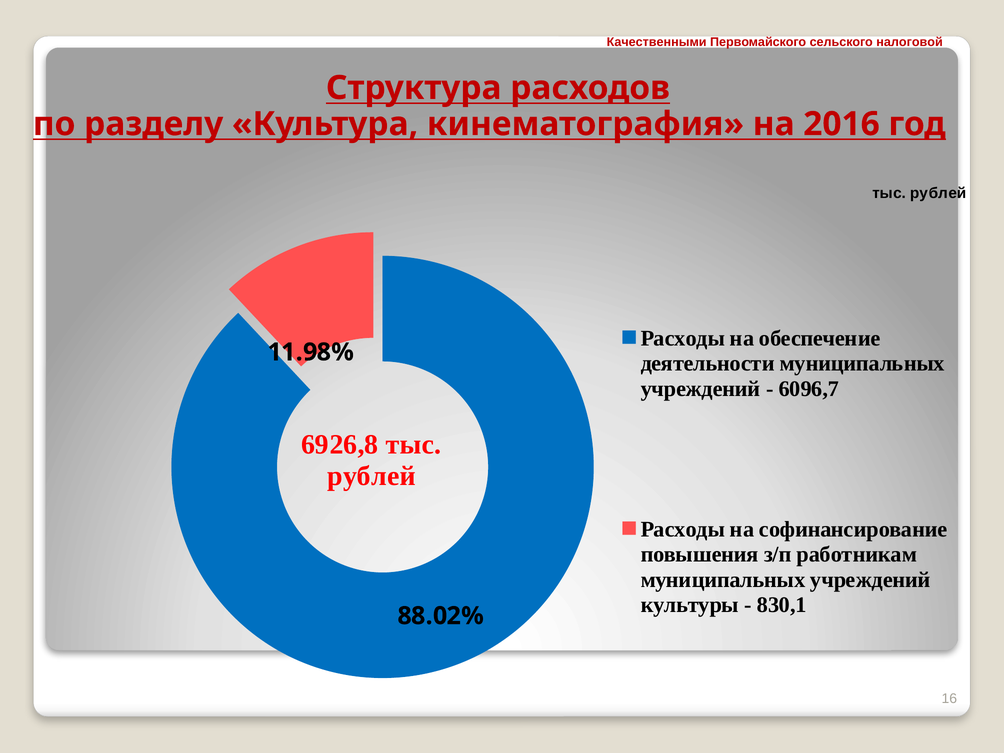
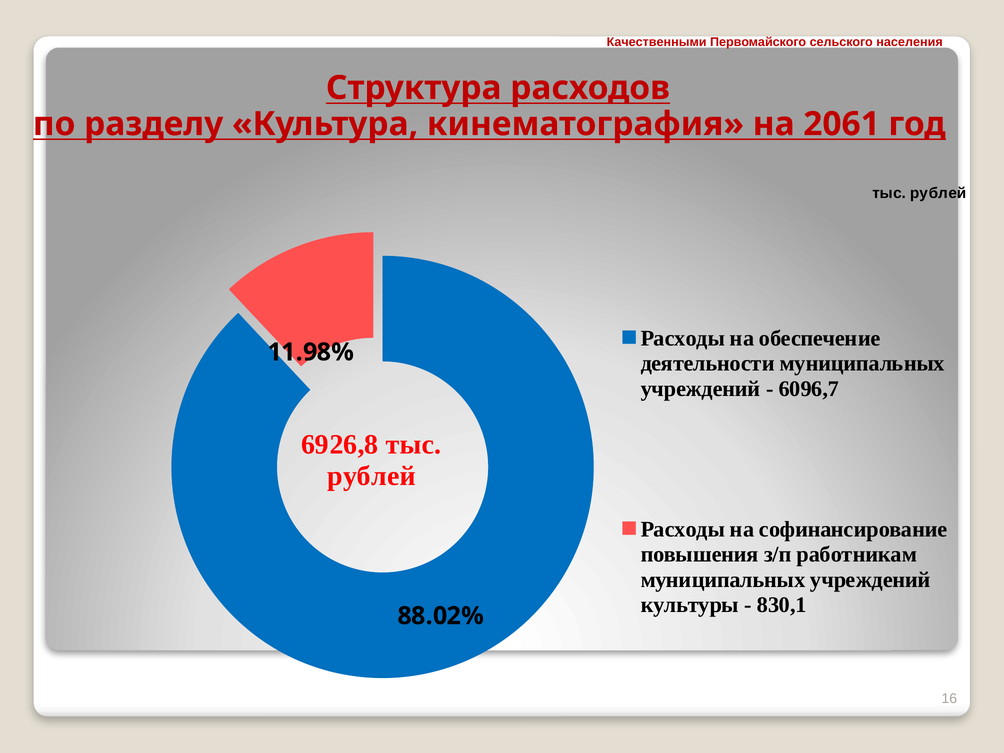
налоговой: налоговой -> населения (910, 42)
2016: 2016 -> 2061 (842, 124)
